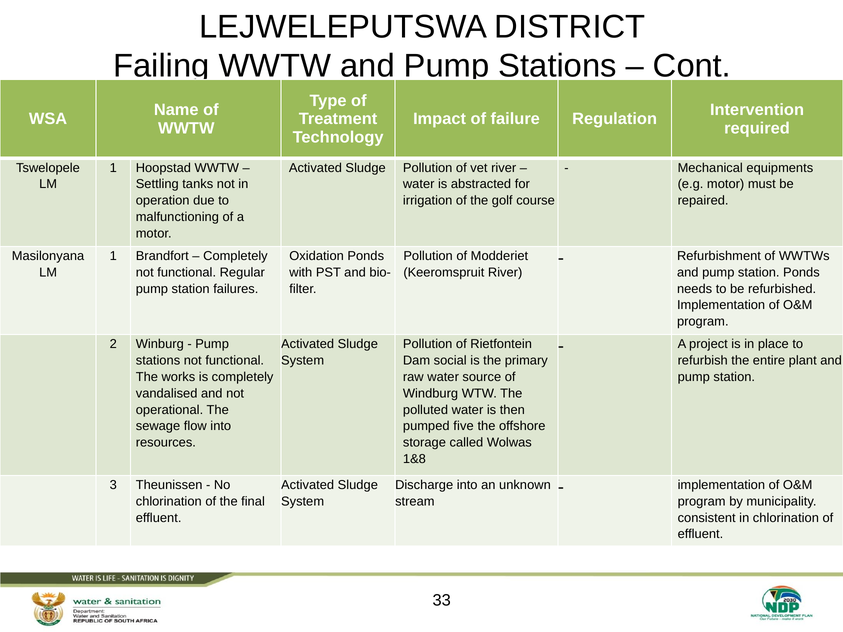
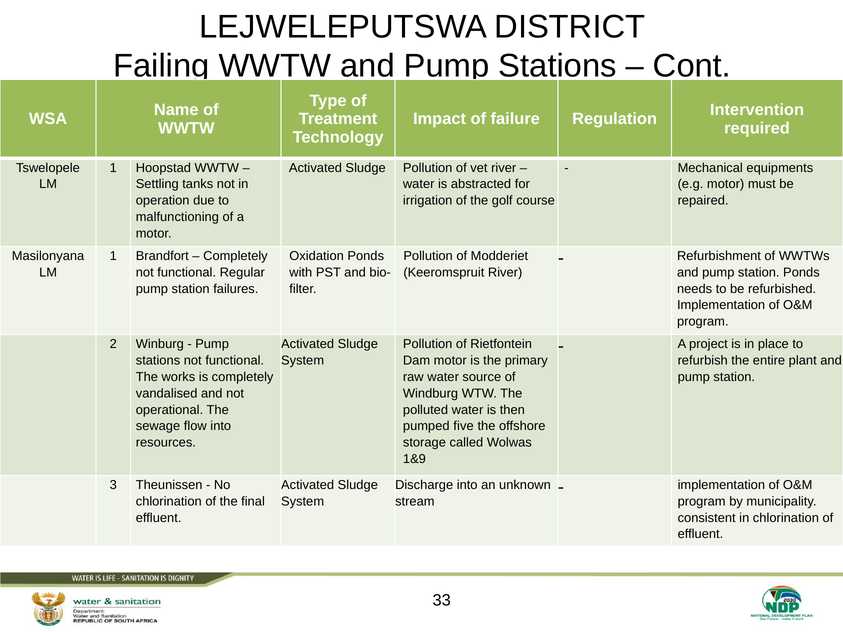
Dam social: social -> motor (450, 361)
1&8: 1&8 -> 1&9 (414, 459)
